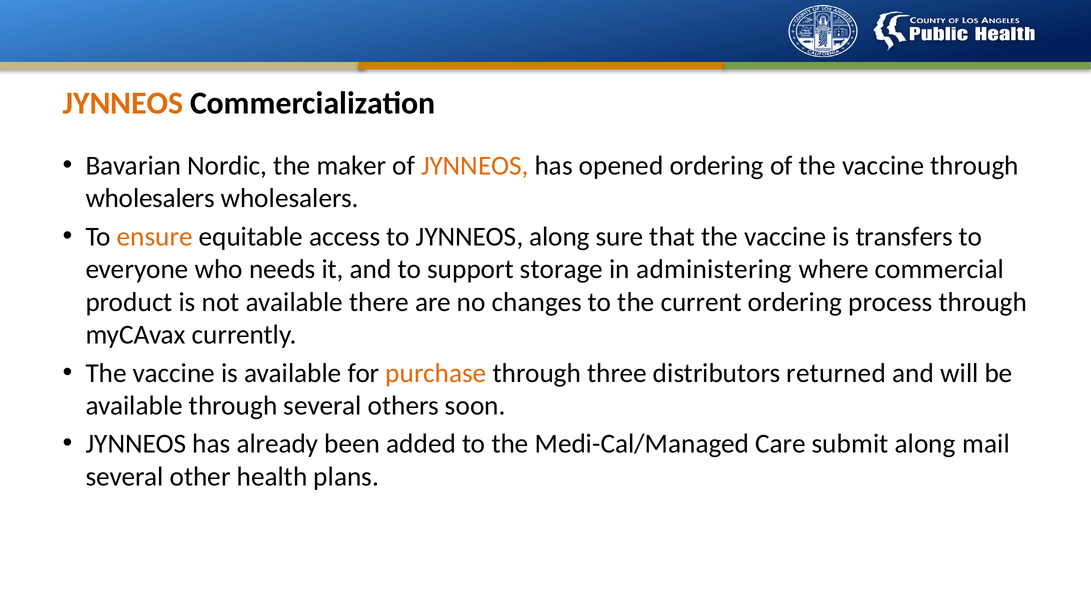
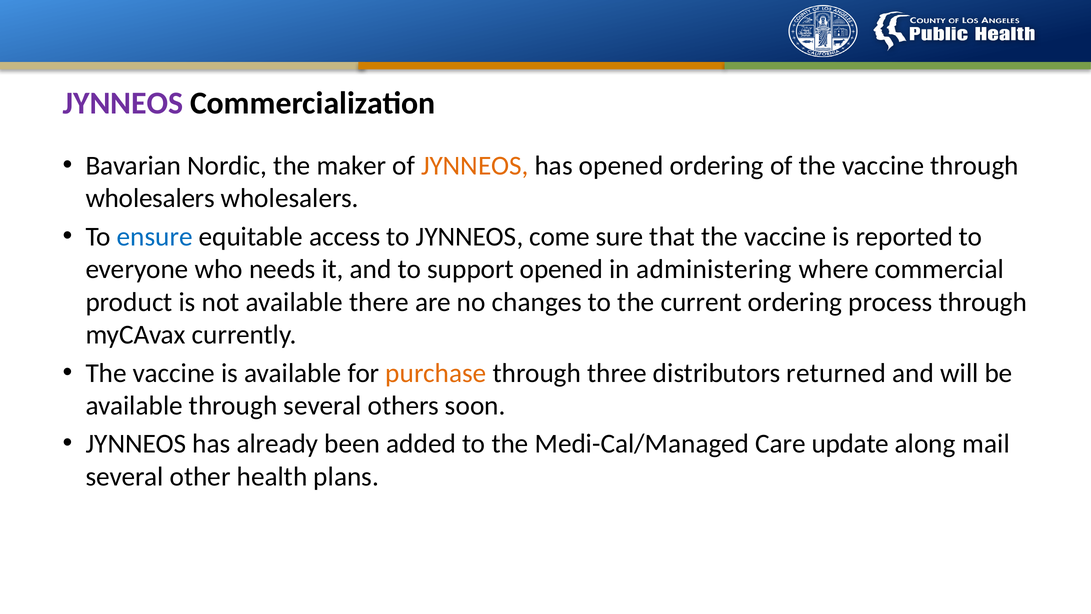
JYNNEOS colour: orange -> purple (123, 103)
ensure colour: orange -> blue (155, 236)
JYNNEOS along: along -> come (560, 236)
transfers: transfers -> reported (904, 236)
support storage: storage -> opened (562, 269)
submit: submit -> update (850, 444)
